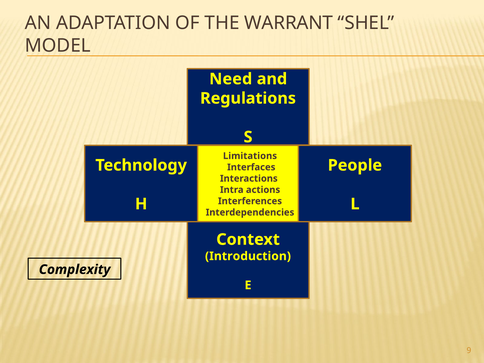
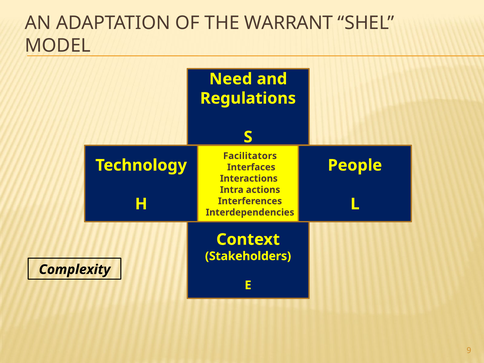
Limitations: Limitations -> Facilitators (250, 156)
Introduction: Introduction -> Stakeholders (248, 256)
